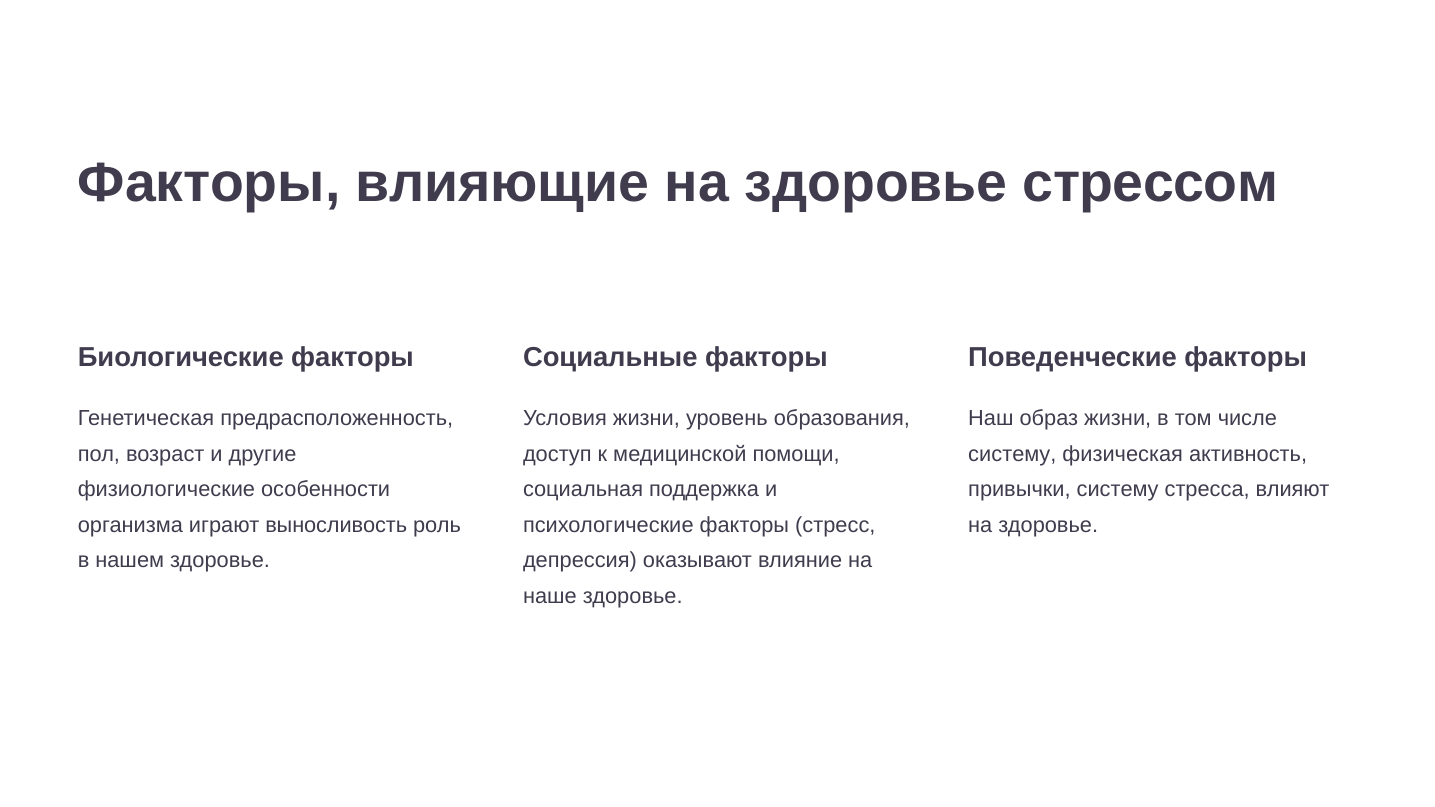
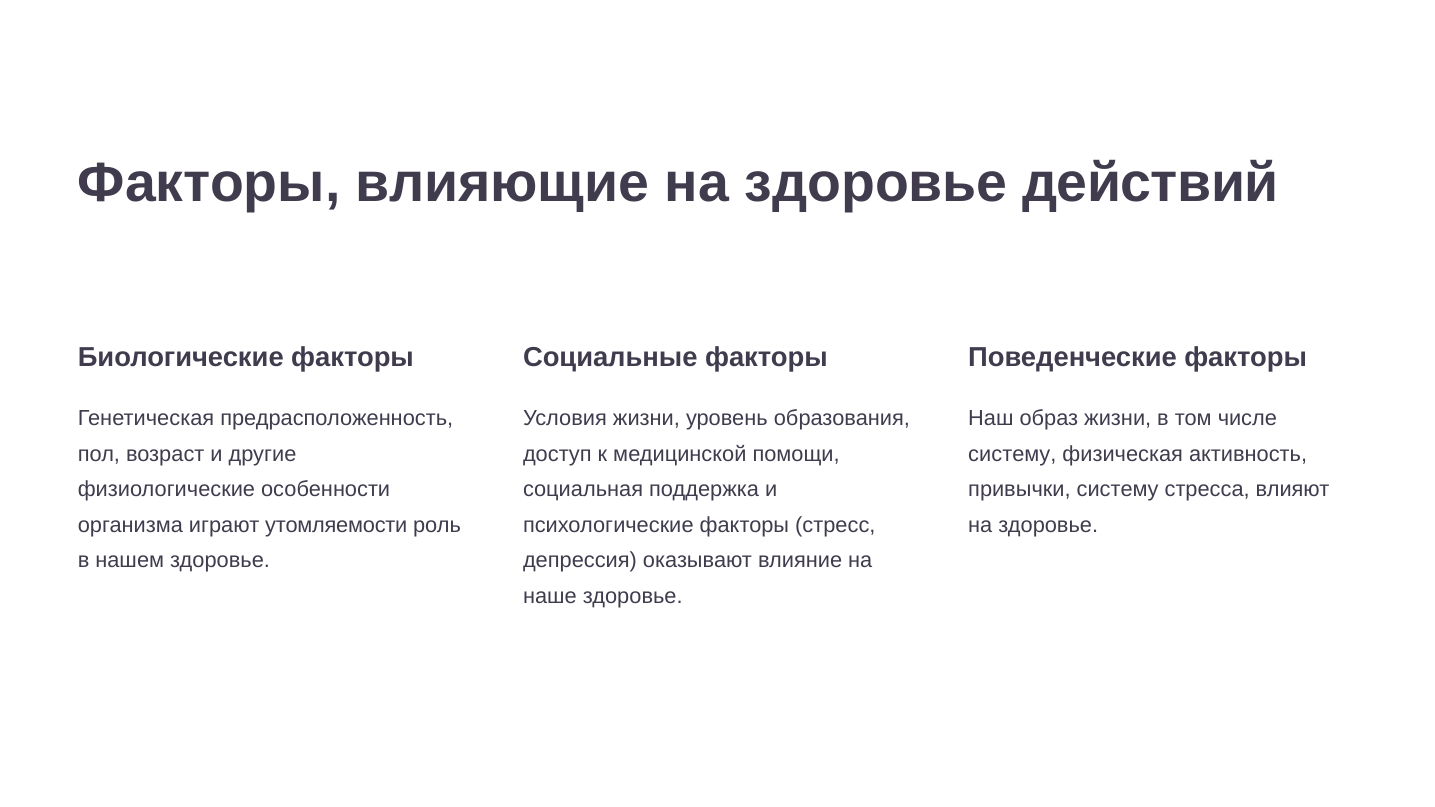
стрессом: стрессом -> действий (1150, 183)
выносливость: выносливость -> утомляемости (336, 525)
